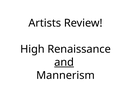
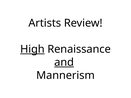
High underline: none -> present (32, 49)
